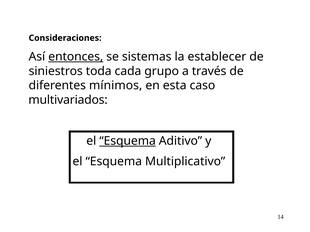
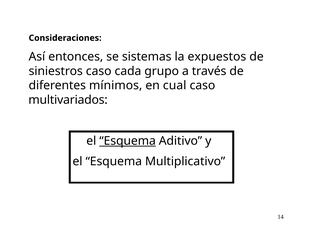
entonces underline: present -> none (76, 57)
establecer: establecer -> expuestos (217, 57)
siniestros toda: toda -> caso (99, 71)
esta: esta -> cual (175, 86)
